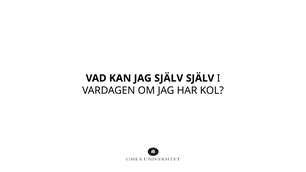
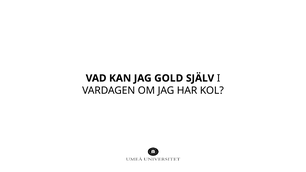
JAG SJÄLV: SJÄLV -> GOLD (169, 78)
